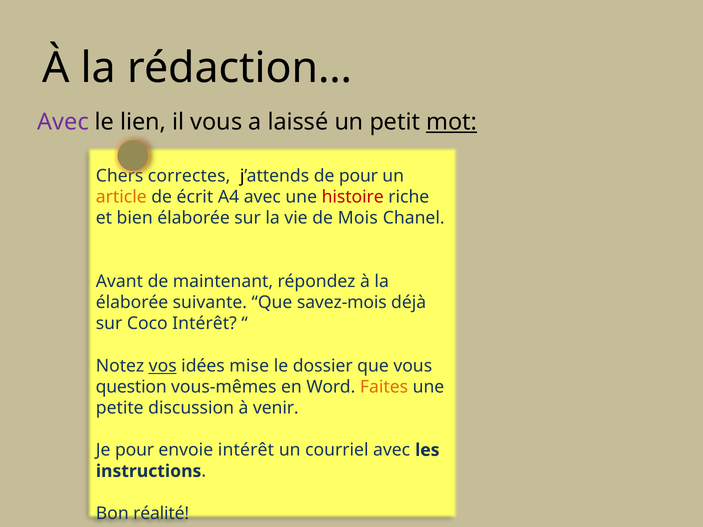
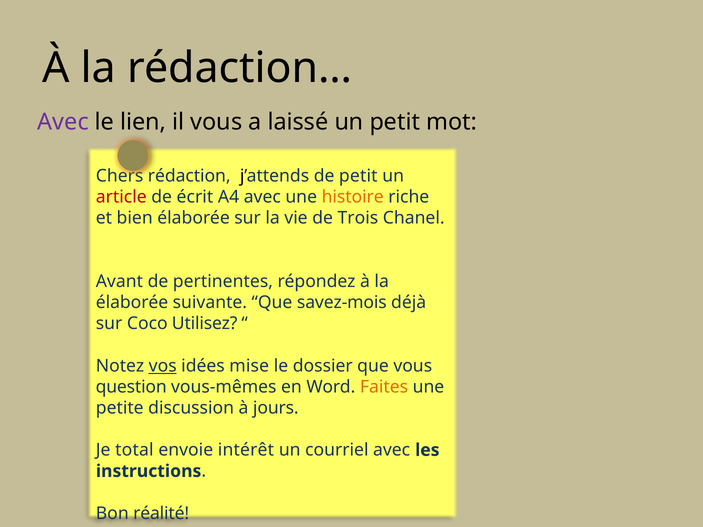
mot underline: present -> none (452, 122)
correctes: correctes -> rédaction (189, 176)
de pour: pour -> petit (358, 176)
article colour: orange -> red (121, 197)
histoire colour: red -> orange (353, 197)
Mois: Mois -> Trois (358, 218)
maintenant: maintenant -> pertinentes (223, 282)
Coco Intérêt: Intérêt -> Utilisez (205, 324)
venir: venir -> jours (276, 408)
Je pour: pour -> total (134, 450)
